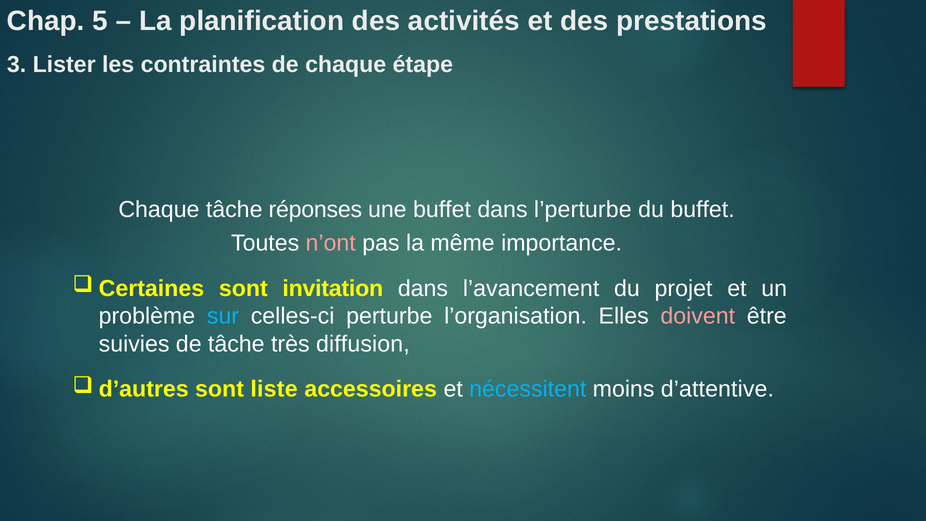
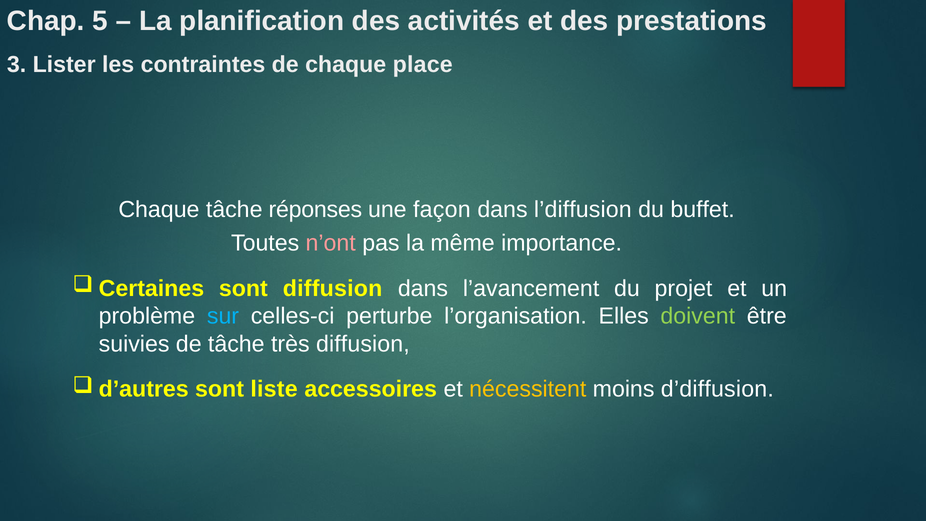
étape: étape -> place (423, 64)
une buffet: buffet -> façon (442, 210)
l’perturbe: l’perturbe -> l’diffusion (583, 210)
sont invitation: invitation -> diffusion (333, 288)
doivent colour: pink -> light green (698, 316)
nécessitent colour: light blue -> yellow (528, 389)
d’attentive: d’attentive -> d’diffusion (717, 389)
